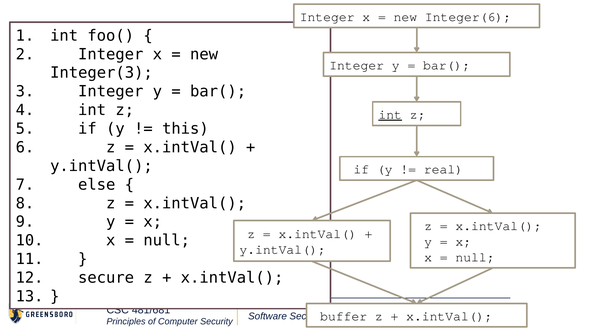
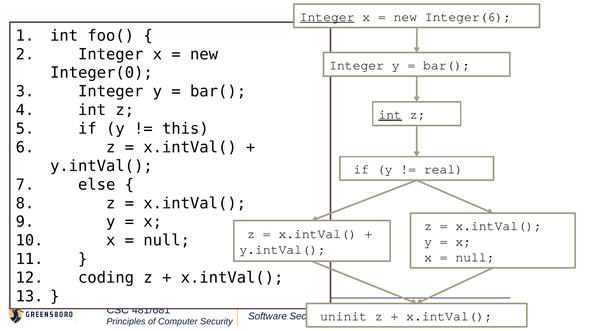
Integer underline: none -> present (327, 17)
Integer(3: Integer(3 -> Integer(0 (101, 73)
secure: secure -> coding (106, 278)
buffer: buffer -> uninit (344, 316)
